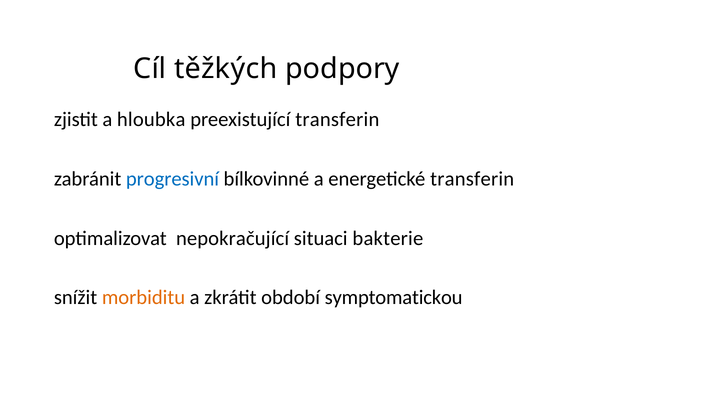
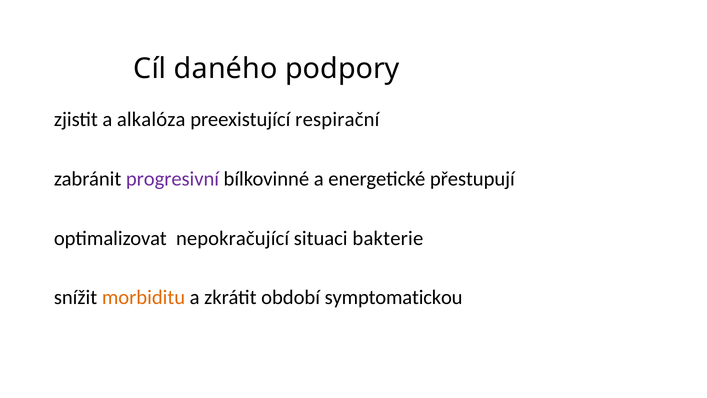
těžkých: těžkých -> daného (226, 69)
hloubka: hloubka -> alkalóza (151, 120)
preexistující transferin: transferin -> respirační (337, 120)
progresivní colour: blue -> purple (172, 179)
energetické transferin: transferin -> přestupují (472, 179)
